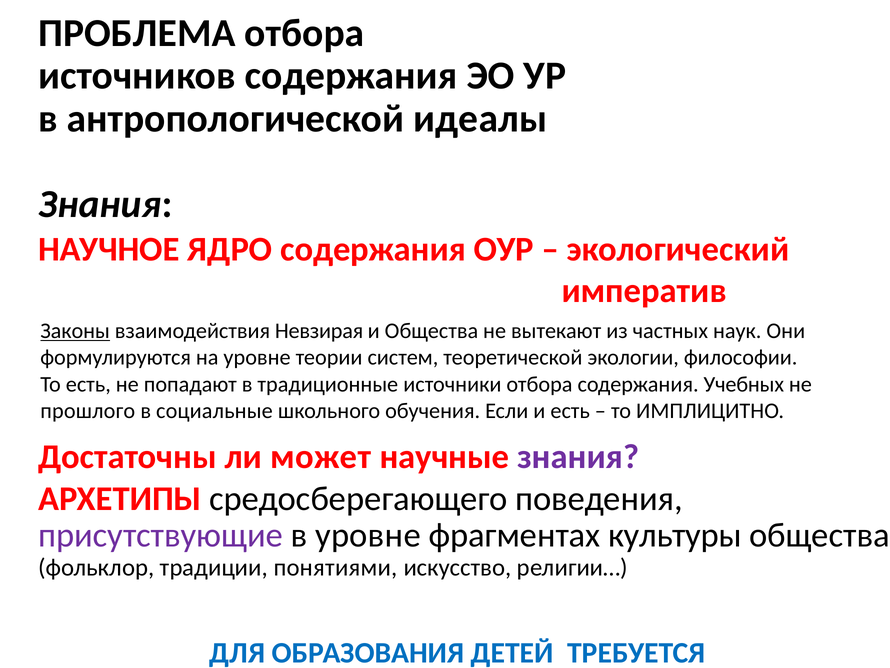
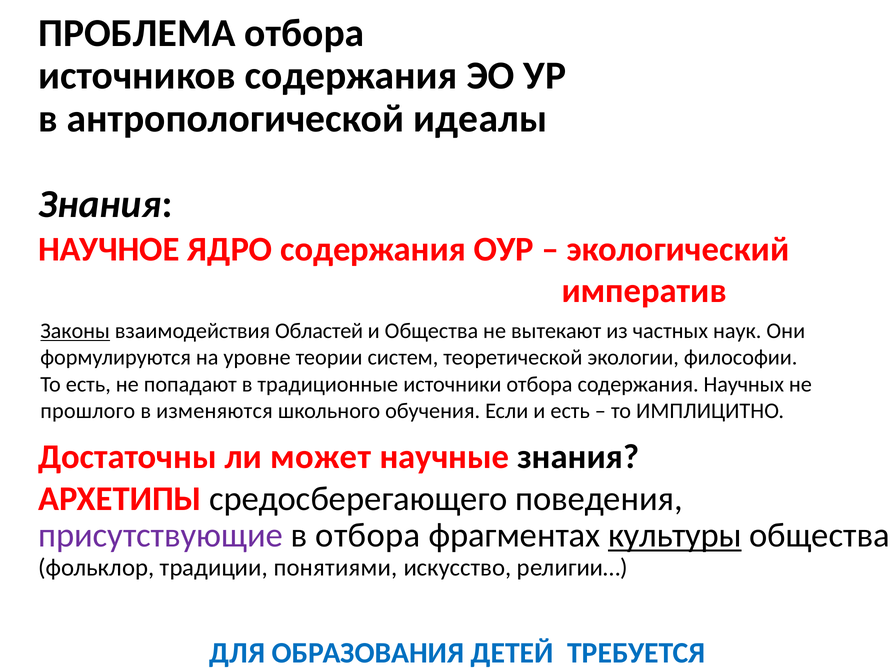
Невзирая: Невзирая -> Областей (319, 331)
Учебных: Учебных -> Научных (744, 384)
социальные: социальные -> изменяются (214, 411)
знания colour: purple -> black (578, 457)
в уровне: уровне -> отбора (368, 535)
культуры underline: none -> present (675, 535)
